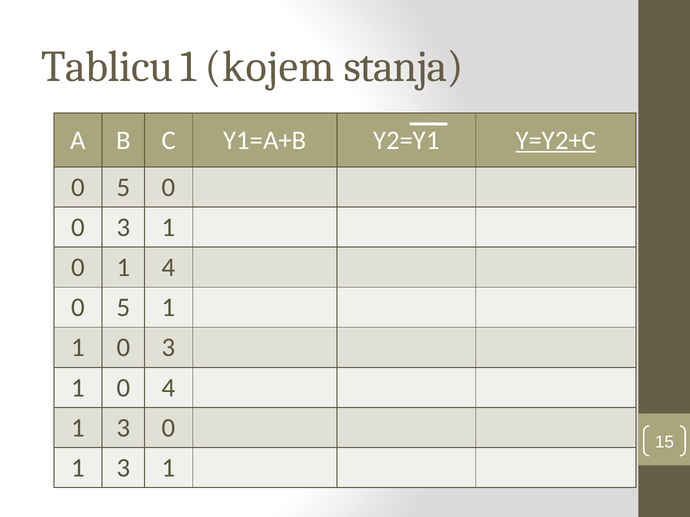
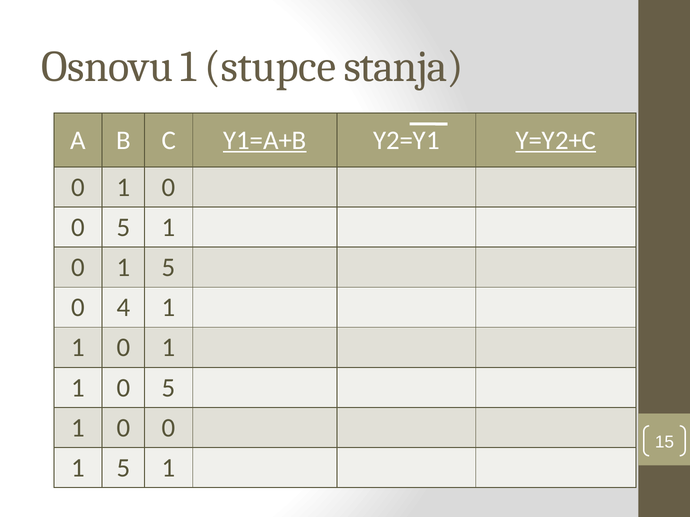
Tablicu: Tablicu -> Osnovu (107, 67)
kojem: kojem -> stupce (270, 67)
Y1=A+B underline: none -> present (265, 140)
5: 5 -> 1 (123, 187)
3: 3 -> 5 (123, 228)
4: 4 -> 5 (169, 268)
5: 5 -> 4 (123, 308)
3: 3 -> 1 (169, 348)
1 0 4: 4 -> 5 (169, 388)
3: 3 -> 0 (123, 428)
3: 3 -> 5 (123, 468)
